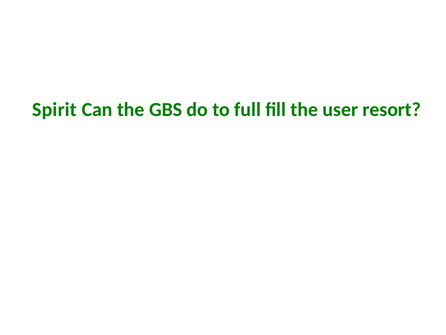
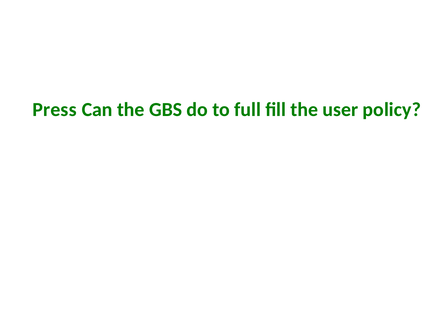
Spirit: Spirit -> Press (55, 110)
resort: resort -> policy (392, 110)
